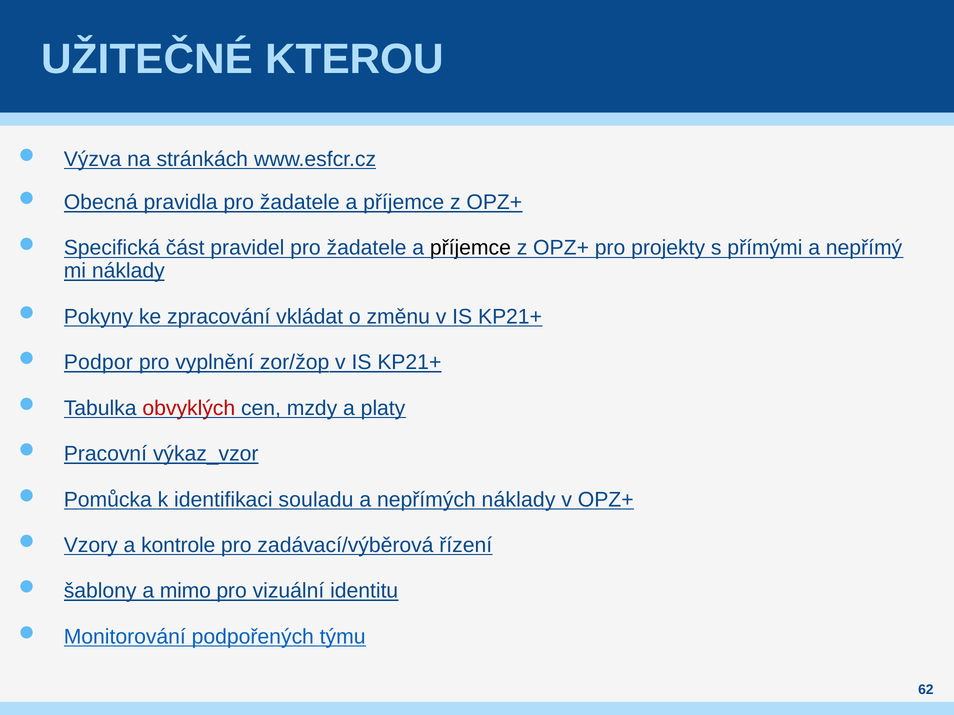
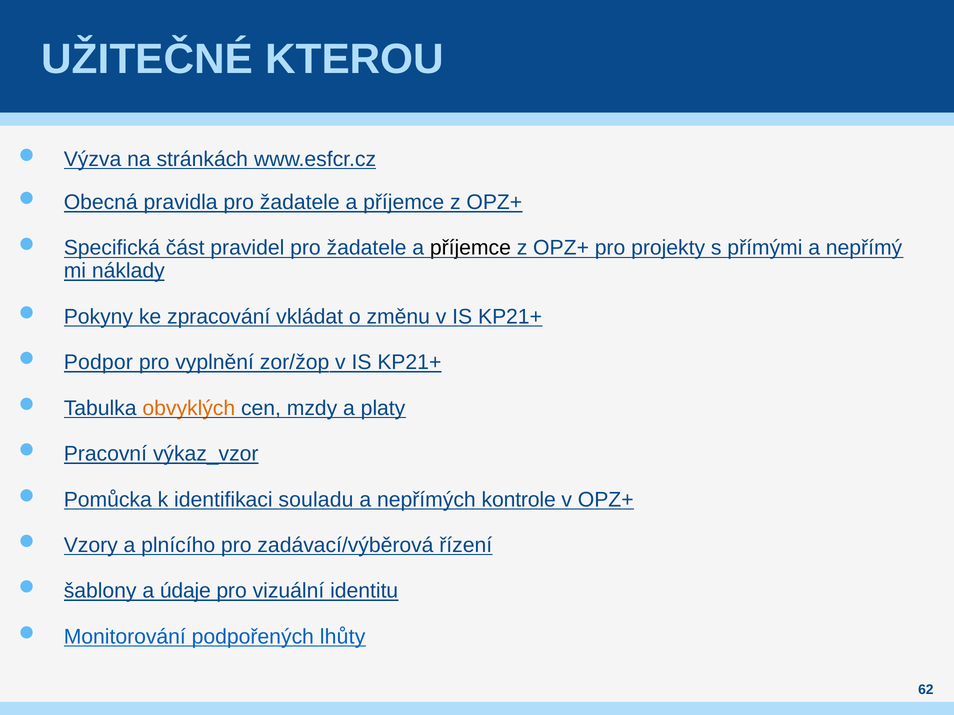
obvyklých colour: red -> orange (189, 408)
nepřímých náklady: náklady -> kontrole (519, 500)
kontrole: kontrole -> plnícího (178, 546)
mimo: mimo -> údaje (185, 591)
týmu: týmu -> lhůty (343, 637)
